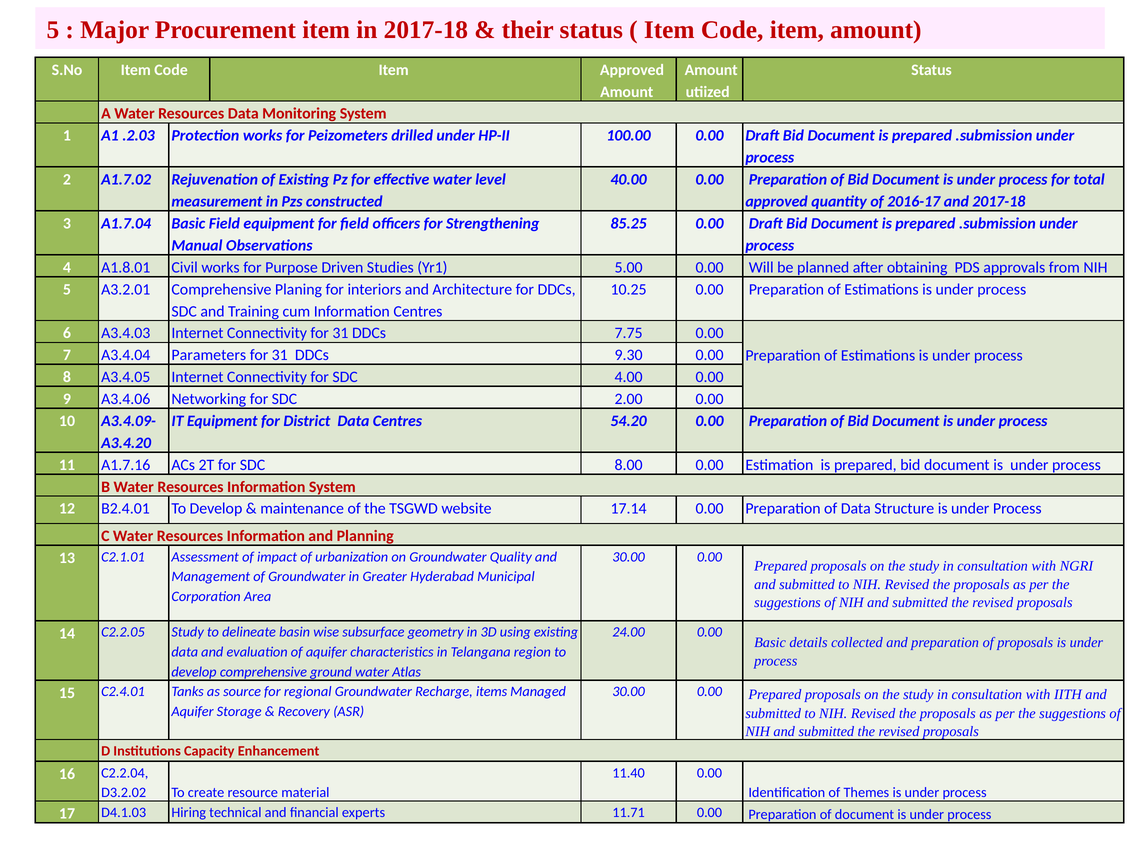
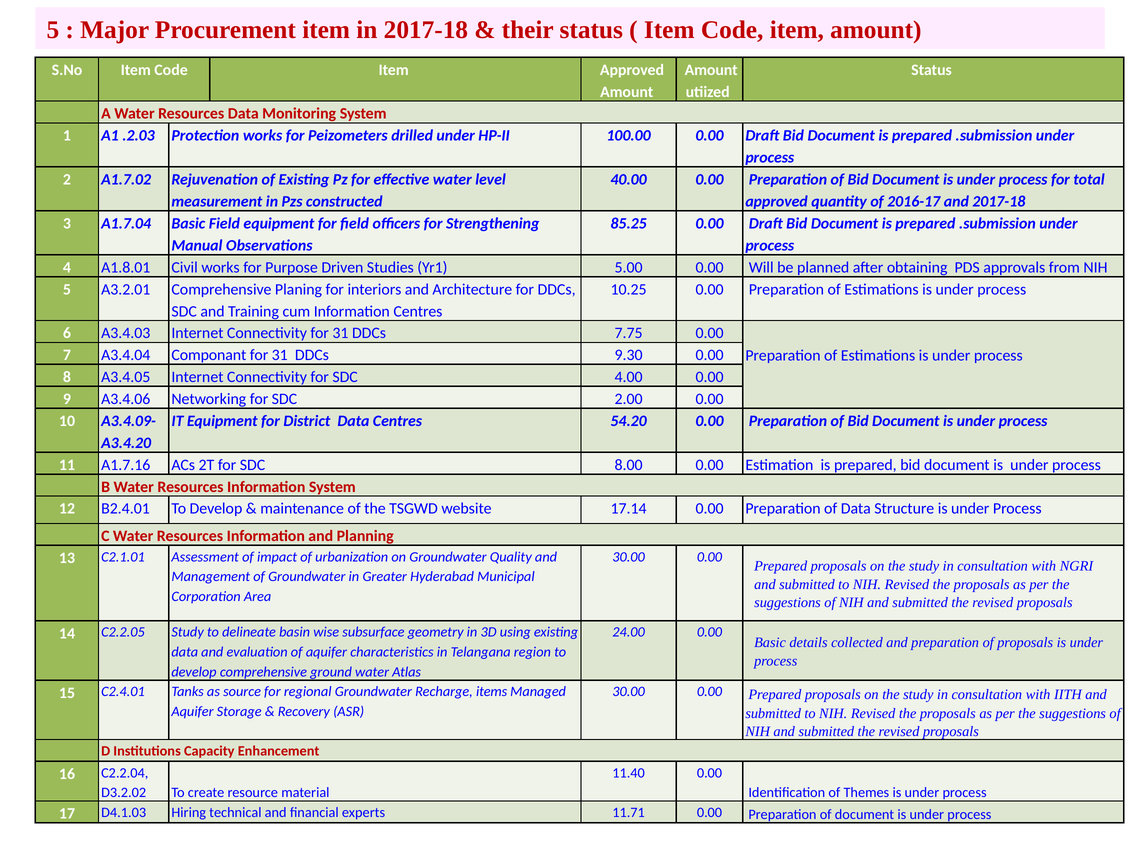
Parameters: Parameters -> Componant (209, 355)
